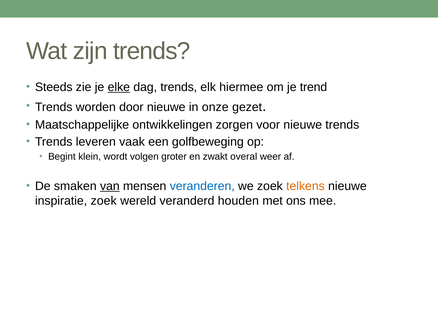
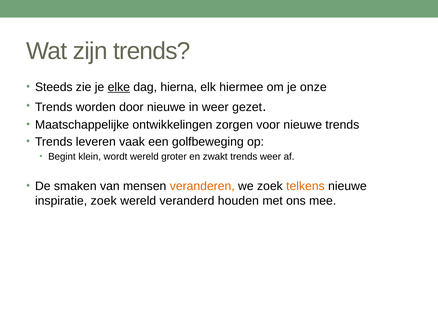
dag trends: trends -> hierna (179, 87)
trend: trend -> onze (313, 87)
in onze: onze -> weer (215, 107)
wordt volgen: volgen -> wereld (144, 156)
zwakt overal: overal -> trends (244, 156)
van underline: present -> none (110, 186)
veranderen colour: blue -> orange (202, 186)
